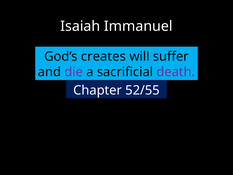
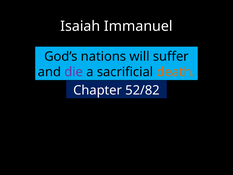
creates: creates -> nations (103, 56)
death colour: purple -> orange (176, 72)
52/55: 52/55 -> 52/82 (142, 90)
